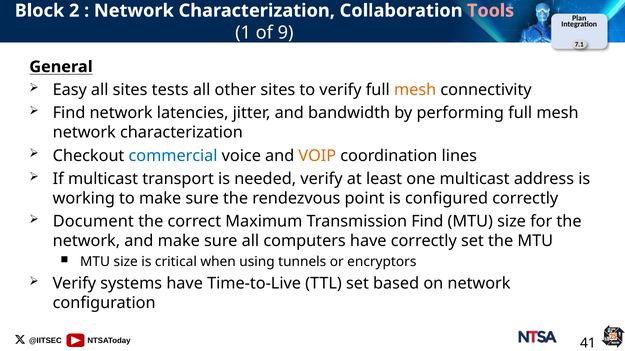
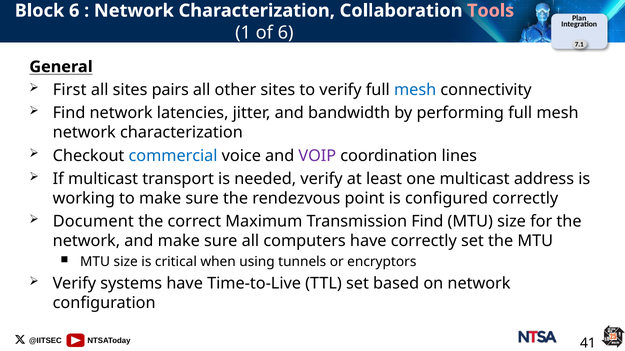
Block 2: 2 -> 6 (74, 11)
of 9: 9 -> 6 (286, 33)
Easy: Easy -> First (70, 90)
tests: tests -> pairs (170, 90)
mesh colour: orange -> blue (415, 90)
VOIP colour: orange -> purple (317, 156)
